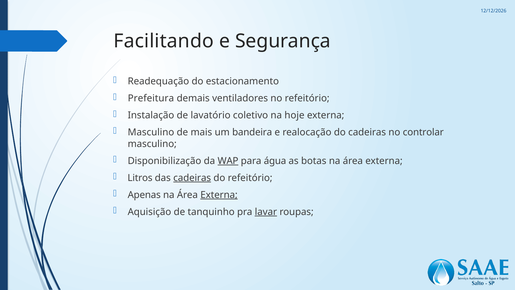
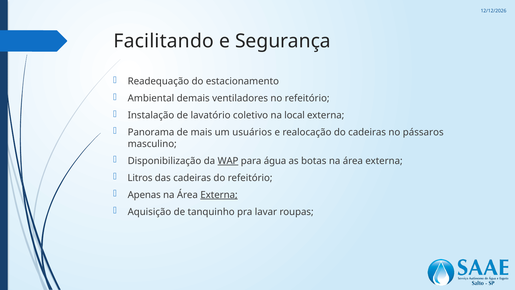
Prefeitura: Prefeitura -> Ambiental (151, 98)
hoje: hoje -> local (295, 115)
Masculino: Masculino -> Panorama (151, 132)
bandeira: bandeira -> usuários (252, 132)
controlar: controlar -> pássaros (423, 132)
cadeiras underline: present -> none (192, 178)
lavar underline: present -> none (266, 212)
